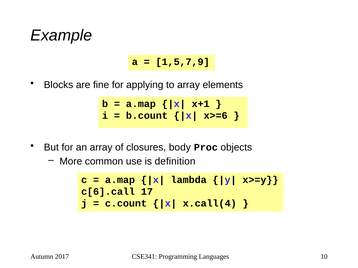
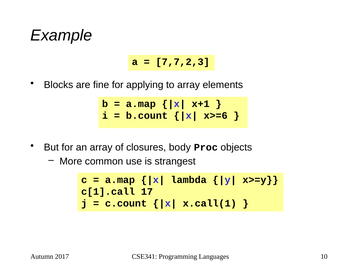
1,5,7,9: 1,5,7,9 -> 7,7,2,3 (183, 62)
definition: definition -> strangest (175, 162)
c[6].call: c[6].call -> c[1].call (108, 192)
x.call(4: x.call(4 -> x.call(1 (210, 204)
